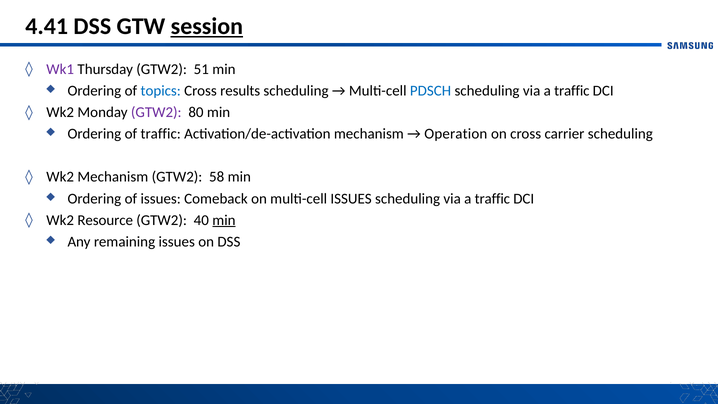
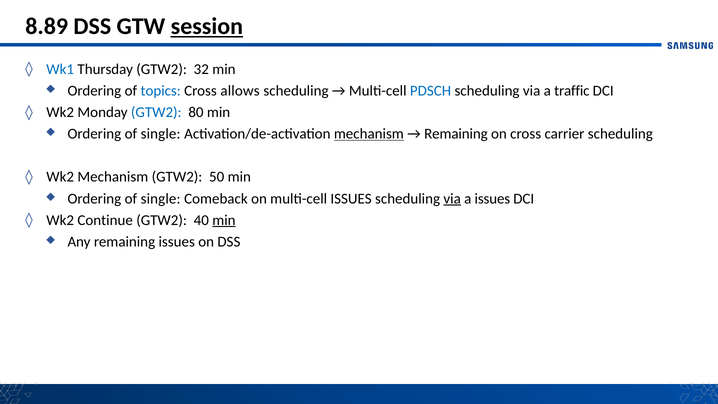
4.41: 4.41 -> 8.89 (47, 26)
Wk1 colour: purple -> blue (60, 69)
51: 51 -> 32 (201, 69)
results: results -> allows (240, 91)
GTW2 colour: purple -> blue (156, 112)
traffic: traffic -> single (161, 134)
mechanism underline: none -> present (369, 134)
Operation: Operation -> Remaining (456, 134)
58: 58 -> 50 (217, 177)
issues: issues -> single (161, 199)
via underline: none -> present (452, 199)
traffic: traffic -> issues (492, 199)
Resource: Resource -> Continue (105, 220)
